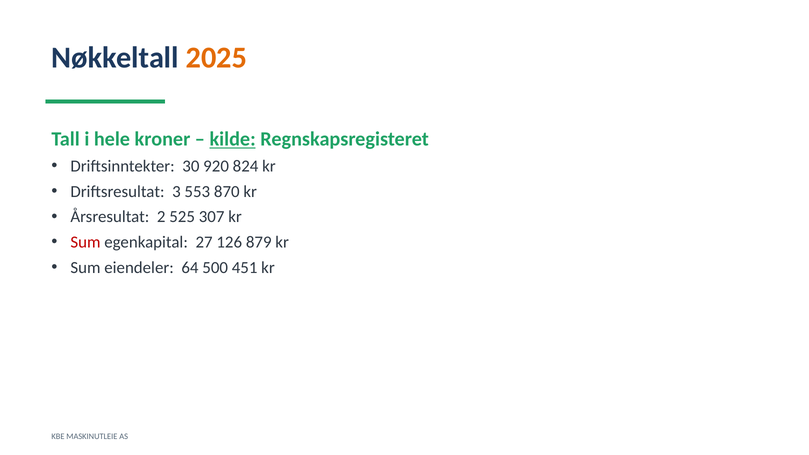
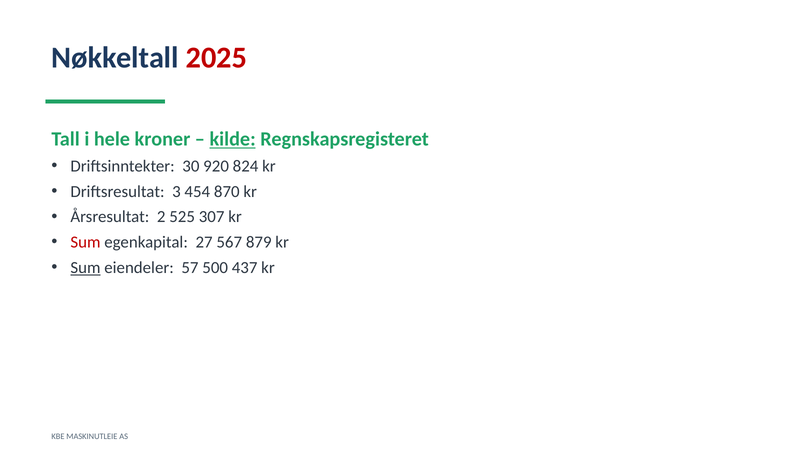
2025 colour: orange -> red (216, 58)
553: 553 -> 454 (197, 192)
126: 126 -> 567 (229, 242)
Sum underline: none -> present (85, 268)
64: 64 -> 57 (190, 268)
451: 451 -> 437 (245, 268)
